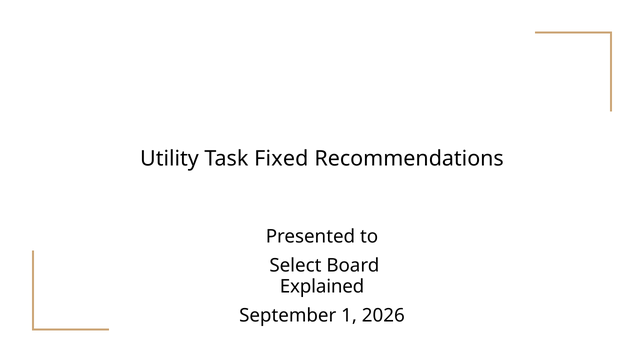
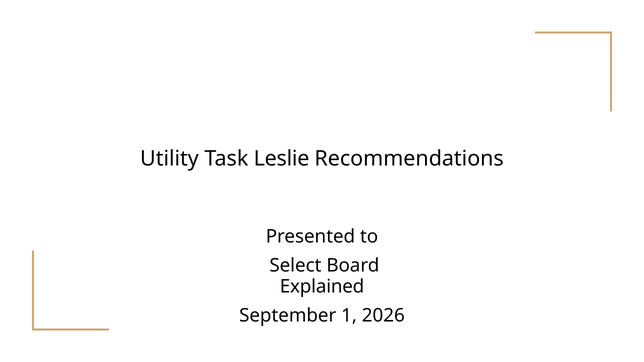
Fixed: Fixed -> Leslie (282, 159)
